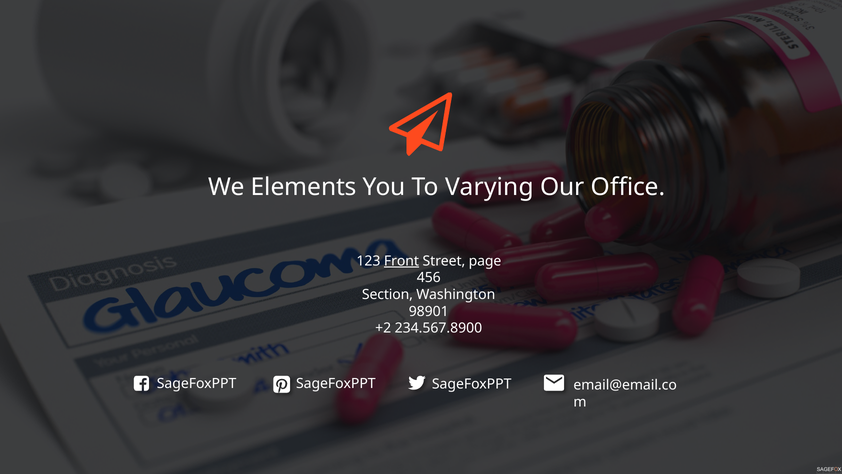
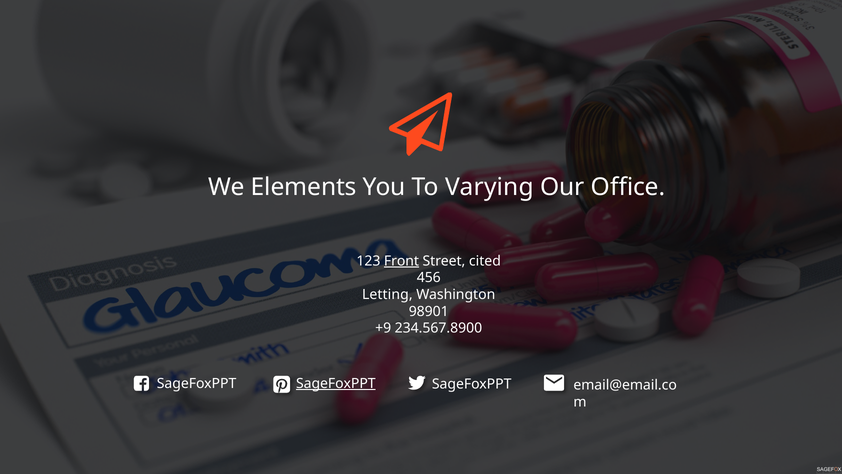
page: page -> cited (485, 261)
Section: Section -> Letting (387, 294)
+2: +2 -> +9 (383, 328)
SageFoxPPT underline: none -> present (336, 383)
